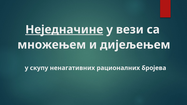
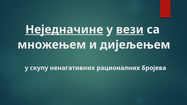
вези underline: none -> present (130, 30)
